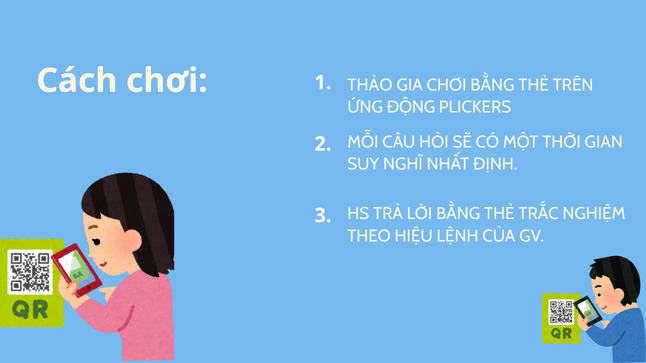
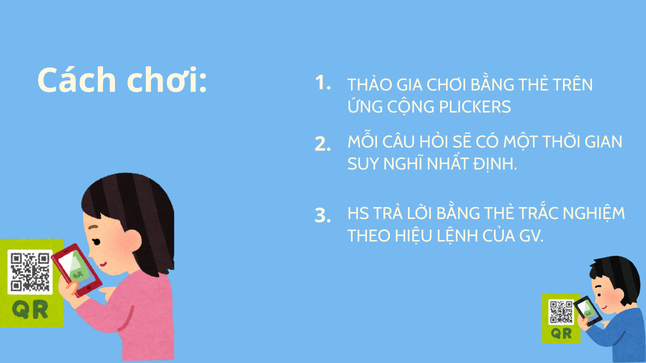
ĐỘNG: ĐỘNG -> CỘNG (411, 107)
